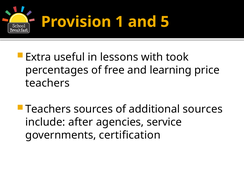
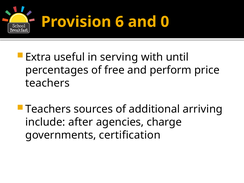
1: 1 -> 6 (120, 22)
5: 5 -> 0 (165, 22)
lessons: lessons -> serving (119, 57)
took: took -> until (177, 57)
learning: learning -> perform (171, 70)
additional sources: sources -> arriving (203, 109)
service: service -> charge (164, 122)
